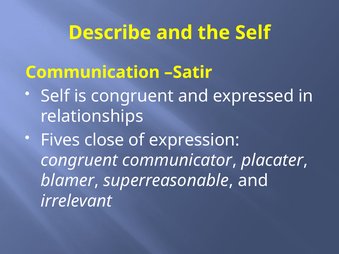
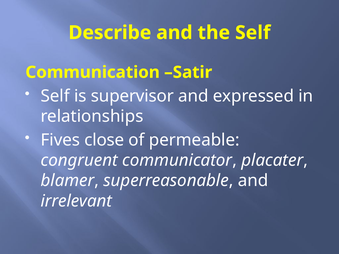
is congruent: congruent -> supervisor (132, 96)
expression: expression -> permeable (194, 140)
